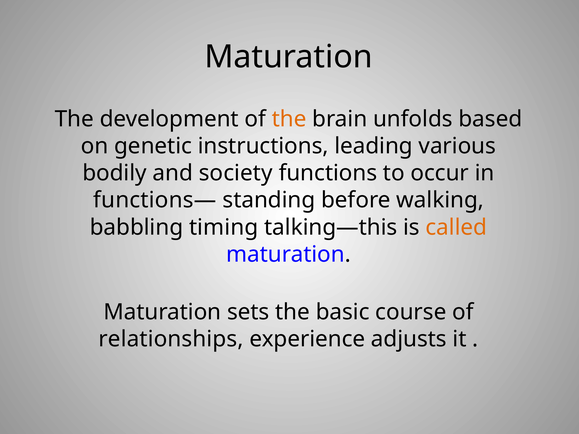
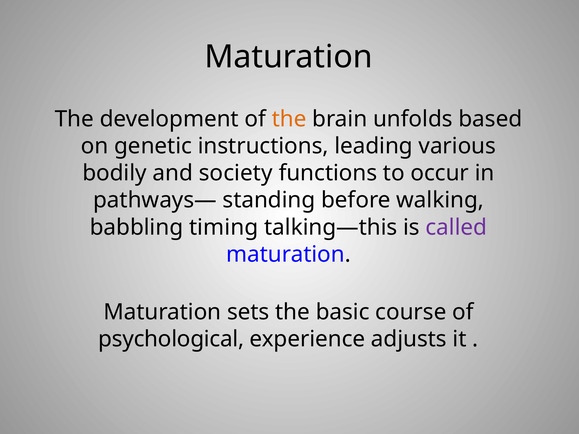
functions—: functions— -> pathways— (155, 200)
called colour: orange -> purple (456, 227)
relationships: relationships -> psychological (171, 339)
